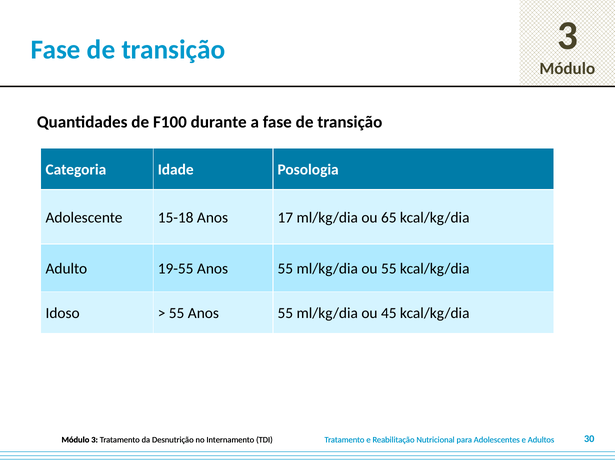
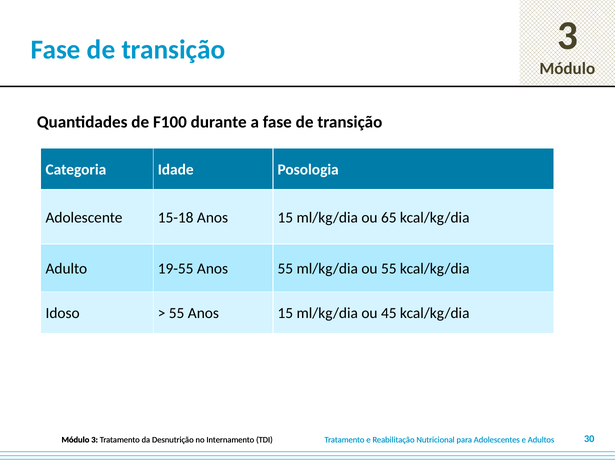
15-18 Anos 17: 17 -> 15 (285, 218)
55 Anos 55: 55 -> 15 (285, 313)
